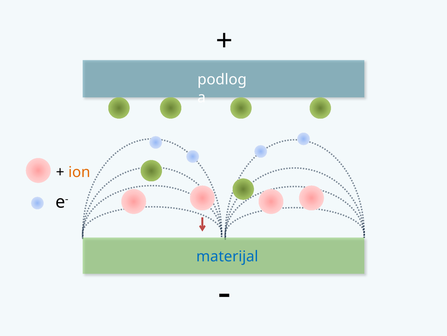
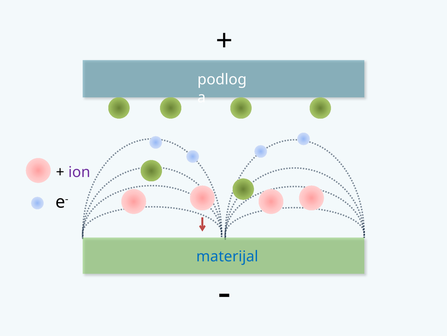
ion colour: orange -> purple (79, 172)
